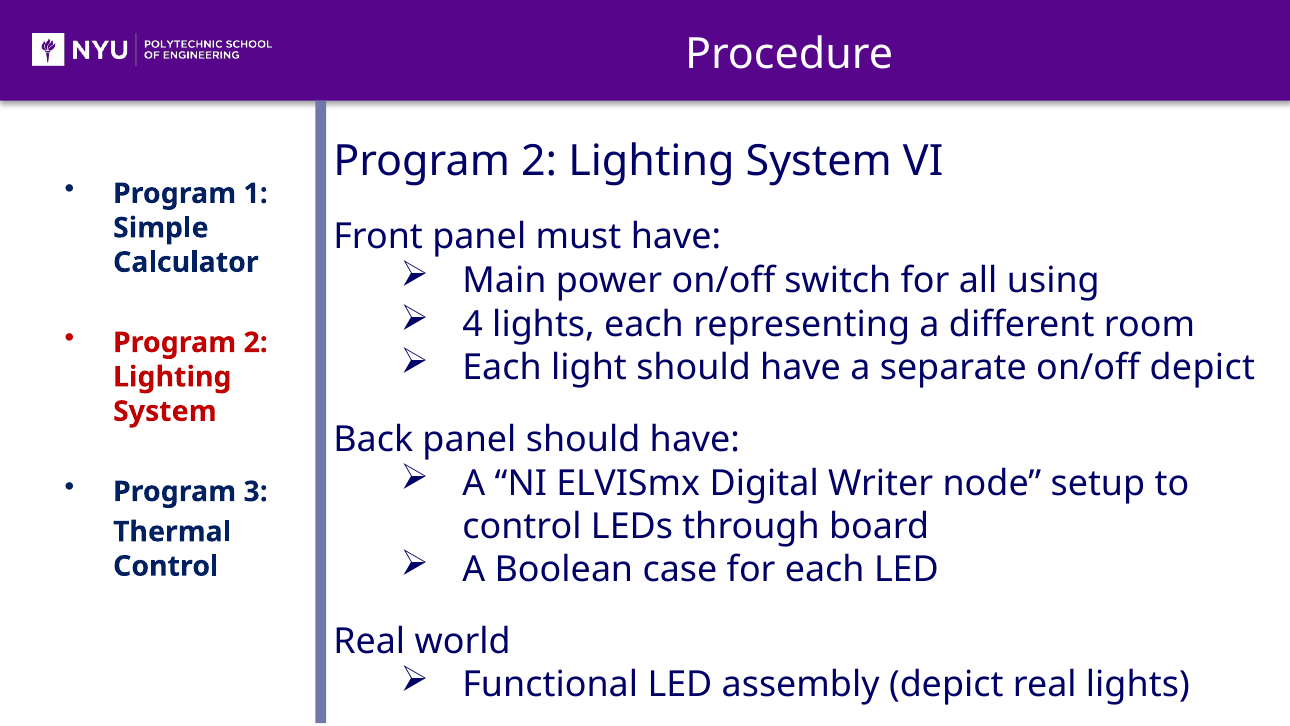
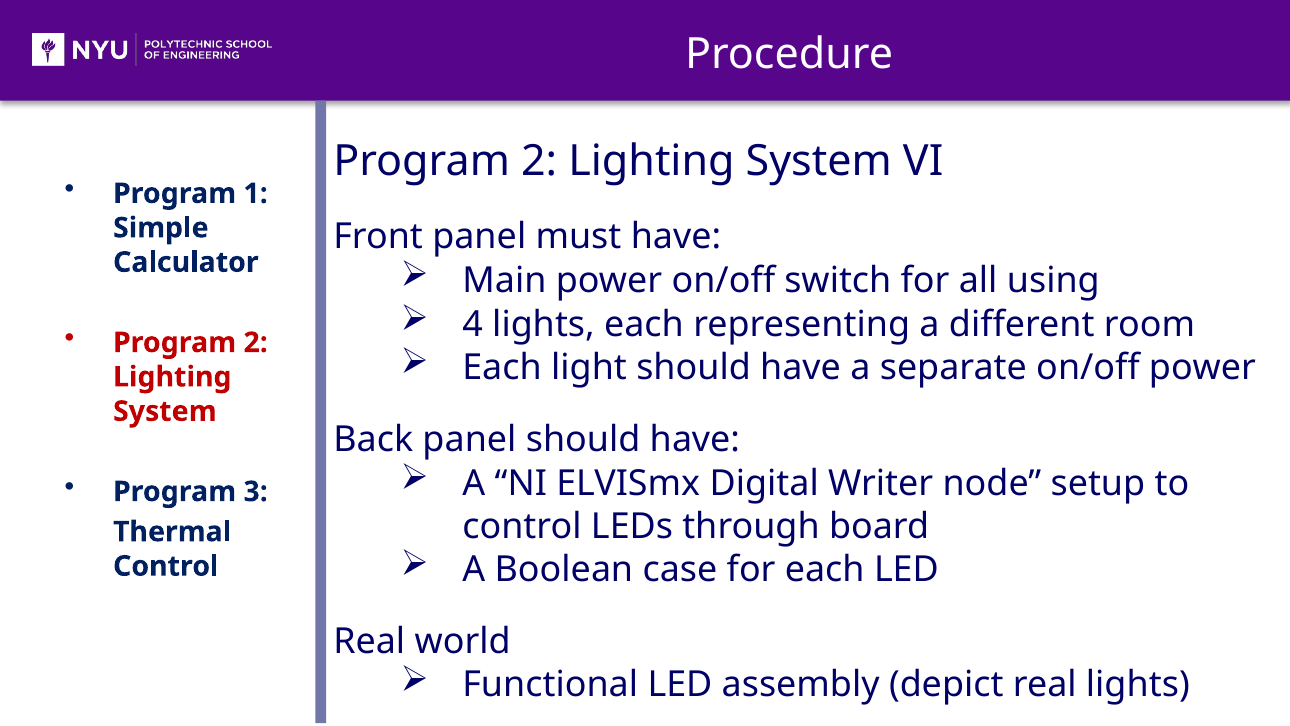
on/off depict: depict -> power (1202, 368)
